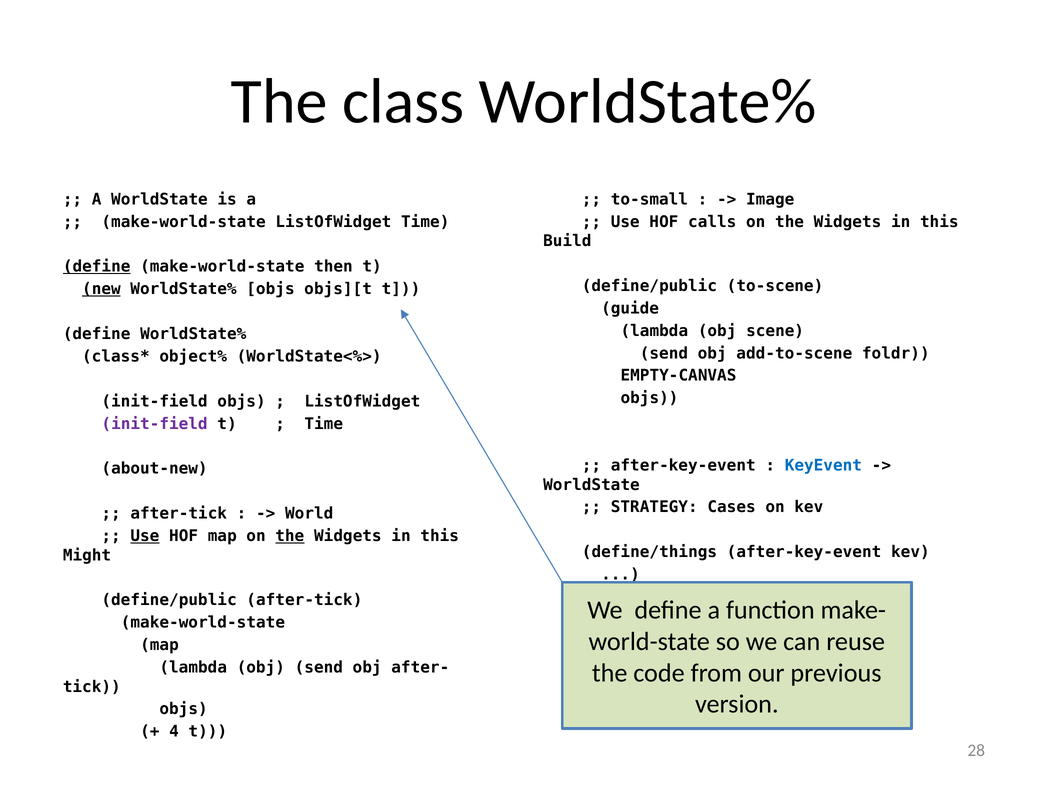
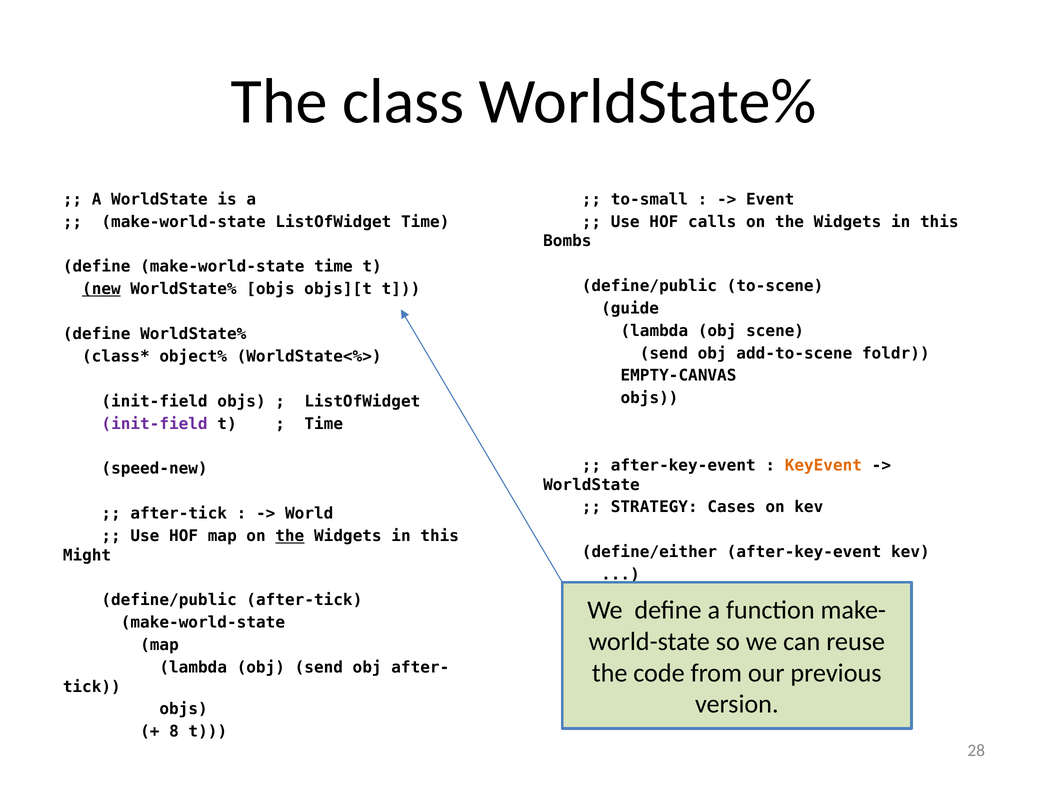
Image: Image -> Event (770, 199)
Build: Build -> Bombs (567, 241)
define underline: present -> none (97, 267)
make-world-state then: then -> time (333, 267)
KeyEvent colour: blue -> orange (823, 465)
about-new: about-new -> speed-new (155, 469)
Use underline: present -> none (145, 536)
define/things: define/things -> define/either (649, 552)
4: 4 -> 8 (174, 732)
